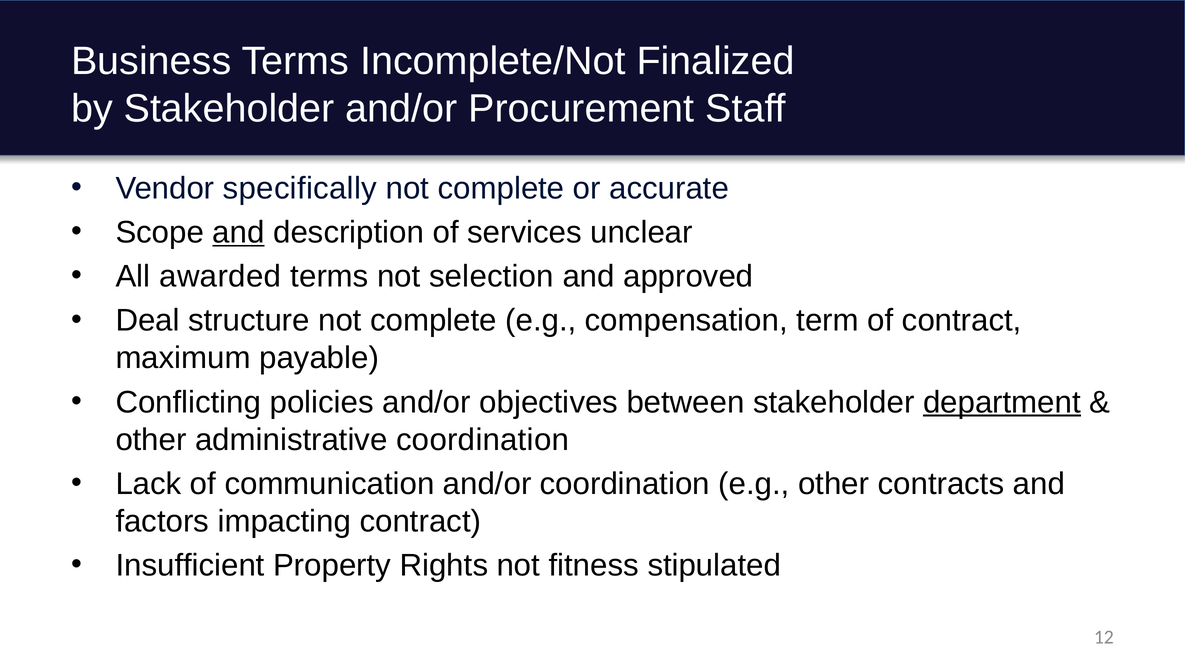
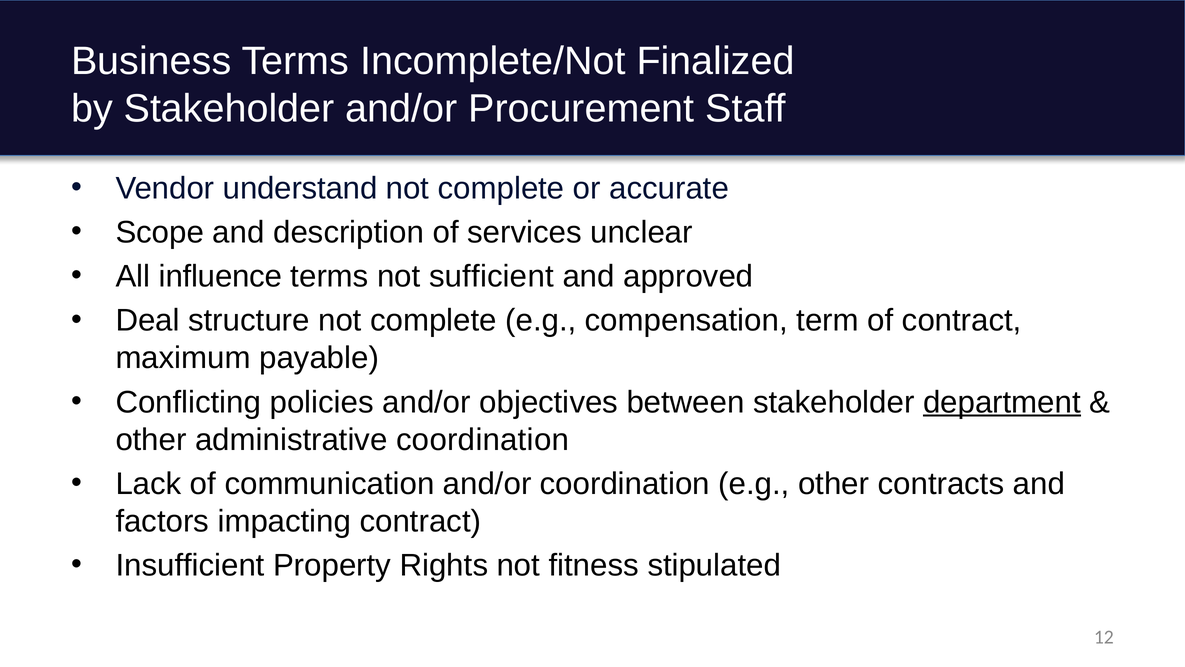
specifically: specifically -> understand (300, 188)
and underline: present -> none (239, 232)
awarded: awarded -> influence (220, 276)
selection: selection -> sufficient (491, 276)
